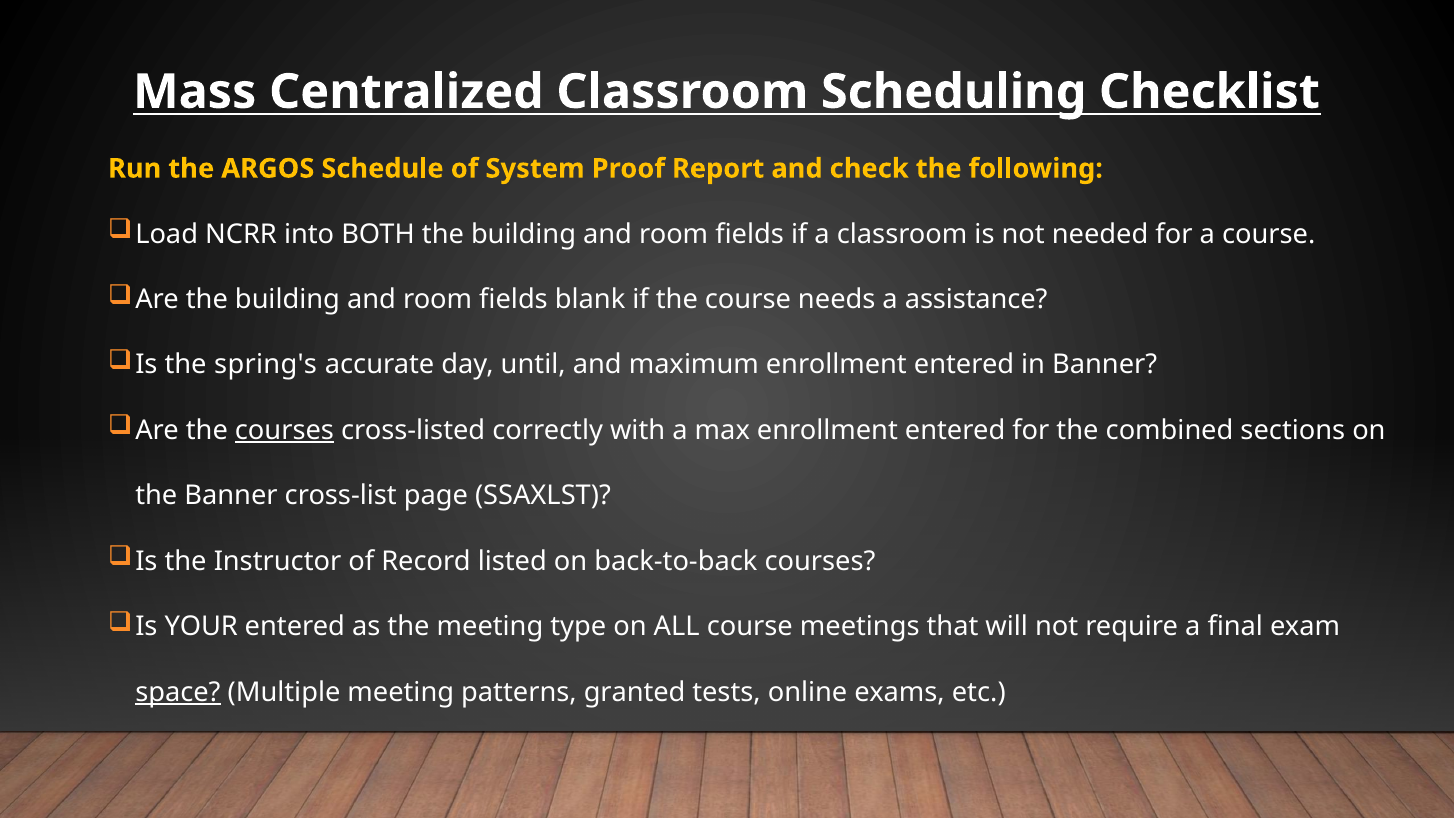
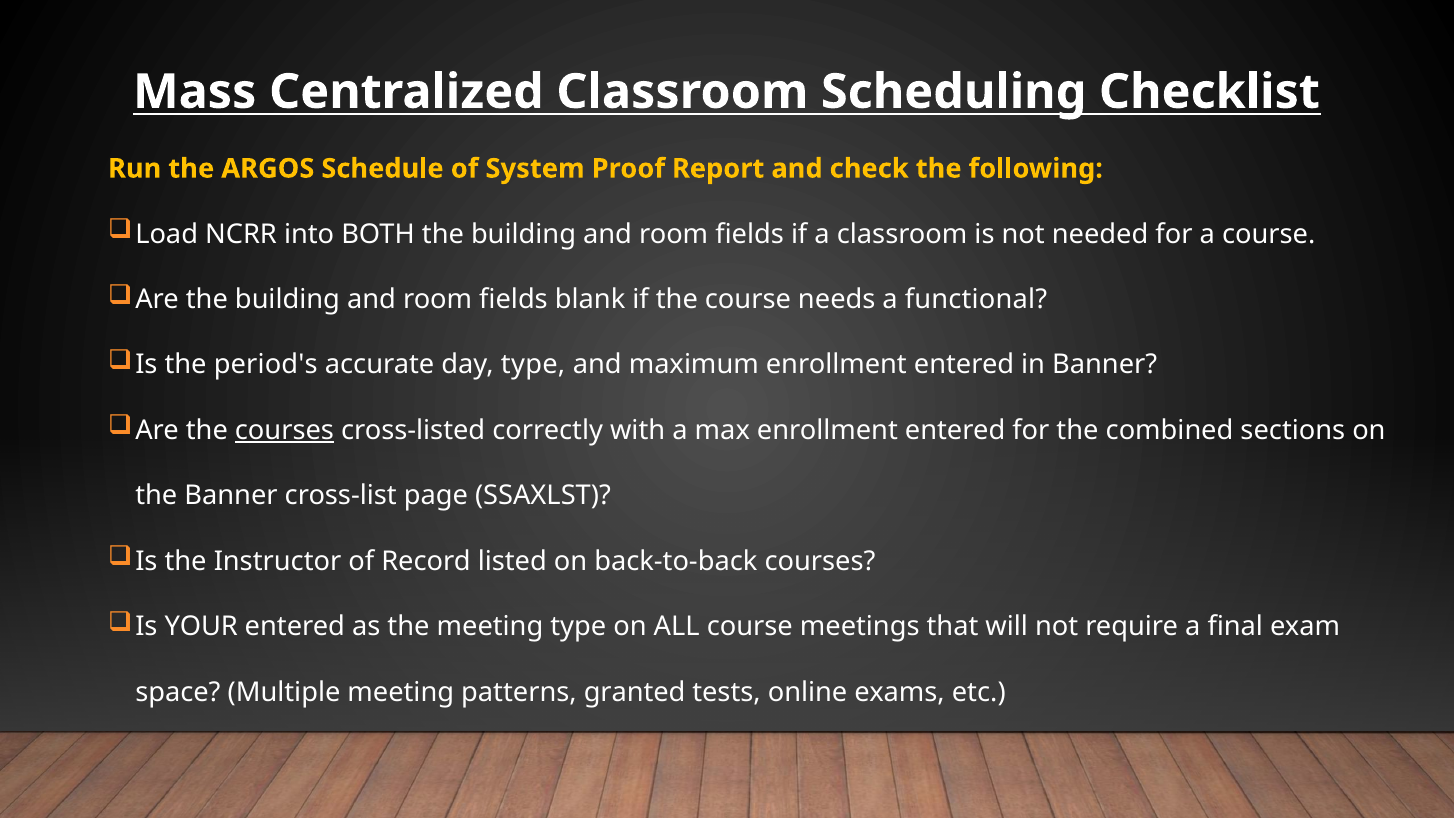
assistance: assistance -> functional (976, 299)
spring's: spring's -> period's (266, 365)
day until: until -> type (533, 365)
space underline: present -> none (178, 692)
